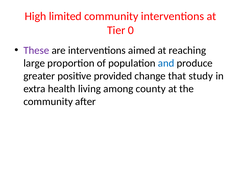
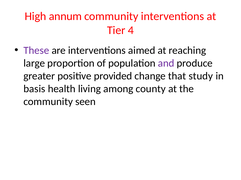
limited: limited -> annum (65, 16)
0: 0 -> 4 (131, 30)
and colour: blue -> purple (166, 63)
extra: extra -> basis (34, 89)
after: after -> seen (85, 102)
